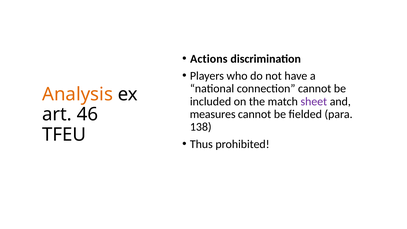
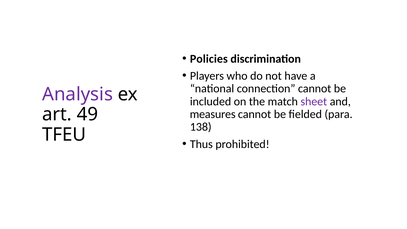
Actions: Actions -> Policies (209, 59)
Analysis colour: orange -> purple (78, 94)
46: 46 -> 49 (88, 114)
